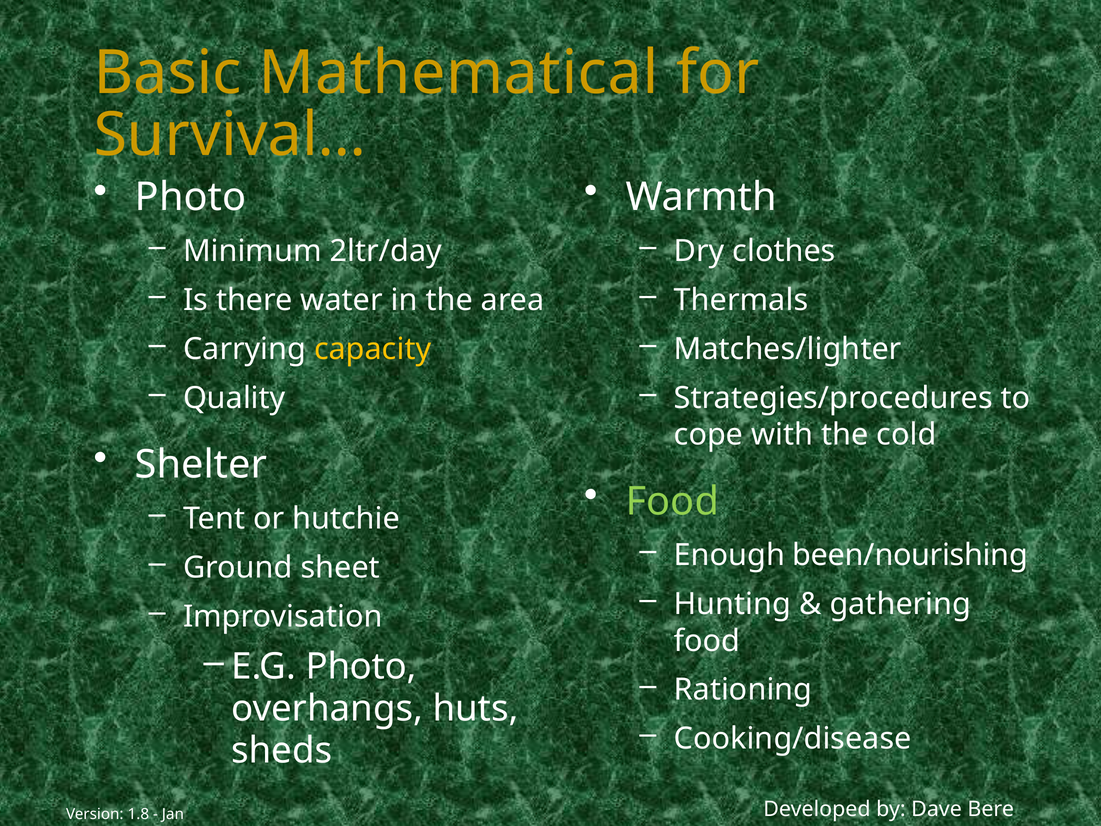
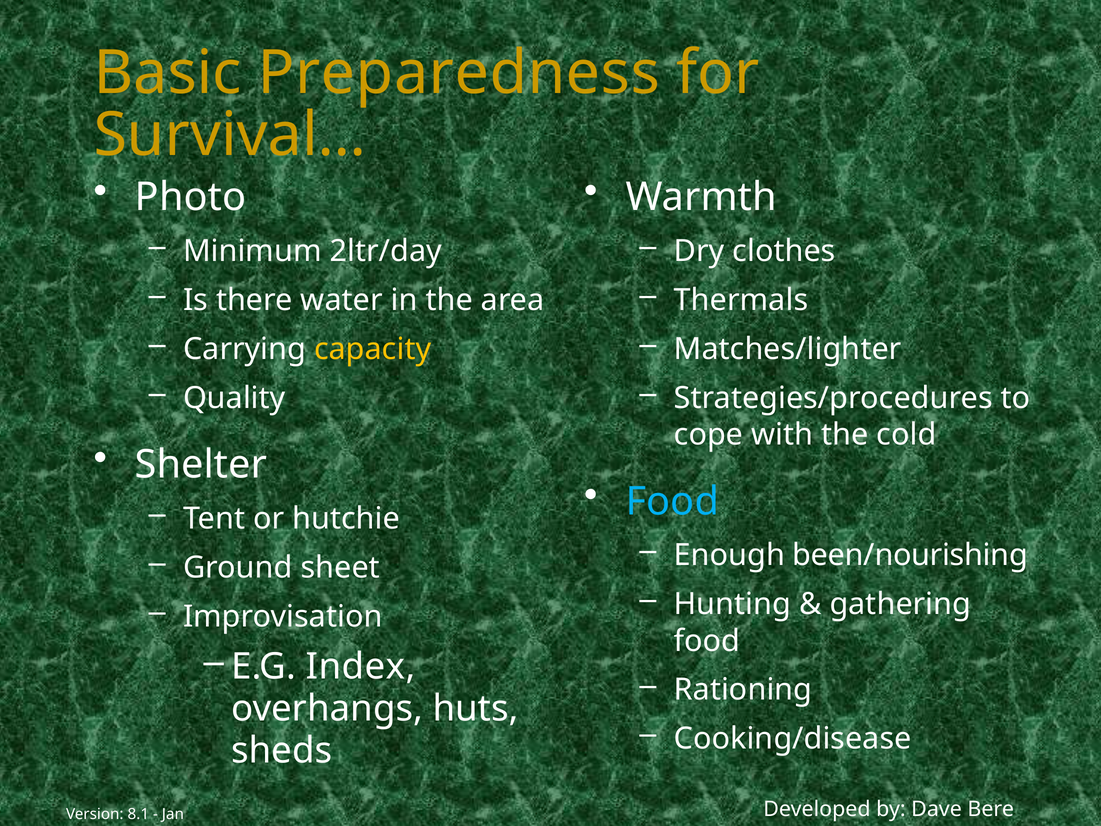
Mathematical: Mathematical -> Preparedness (459, 73)
Food colour: light green -> light blue (672, 501)
E.G Photo: Photo -> Index (361, 667)
1.8: 1.8 -> 8.1 (138, 814)
